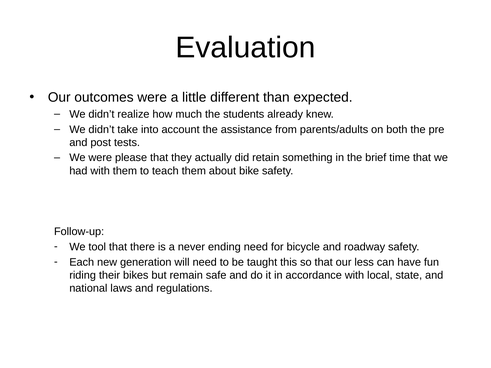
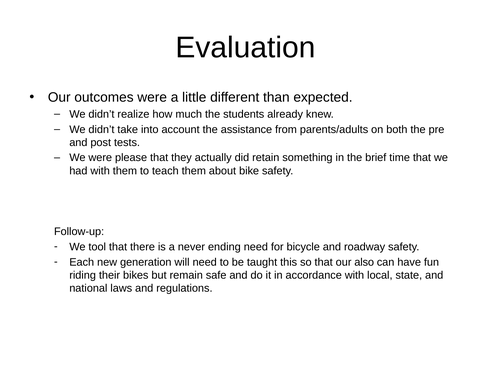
less: less -> also (364, 262)
